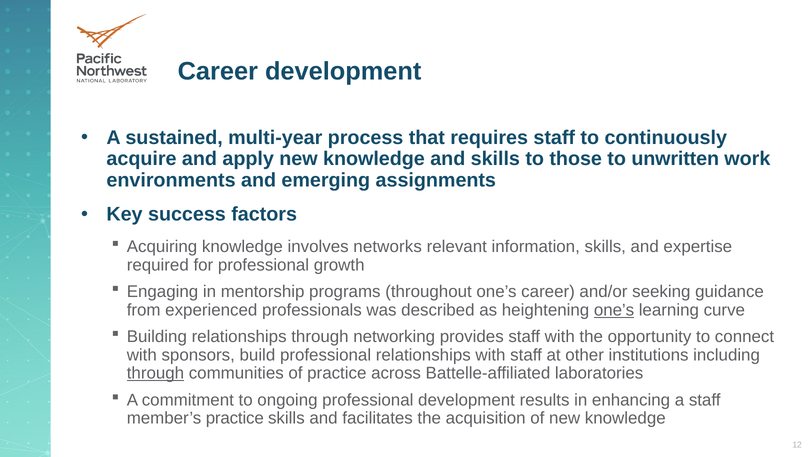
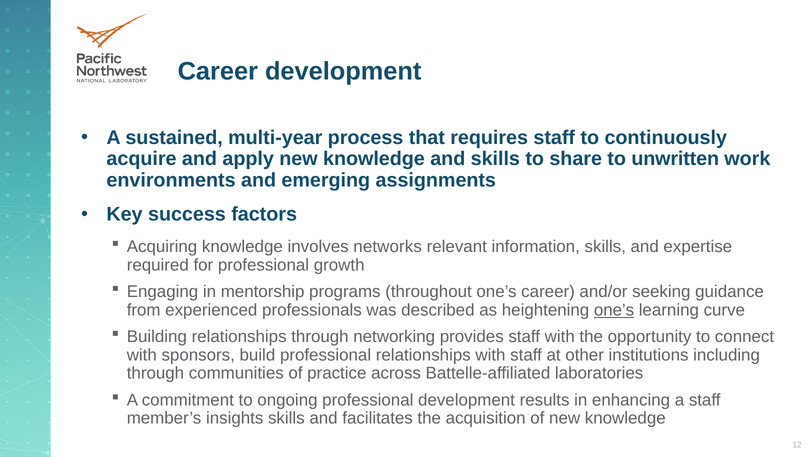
those: those -> share (576, 159)
through underline: present -> none (155, 373)
member’s practice: practice -> insights (235, 418)
